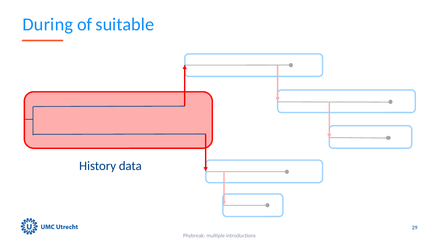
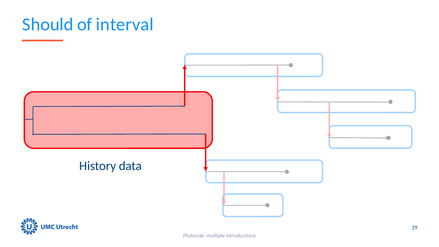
During: During -> Should (48, 25)
suitable: suitable -> interval (125, 25)
